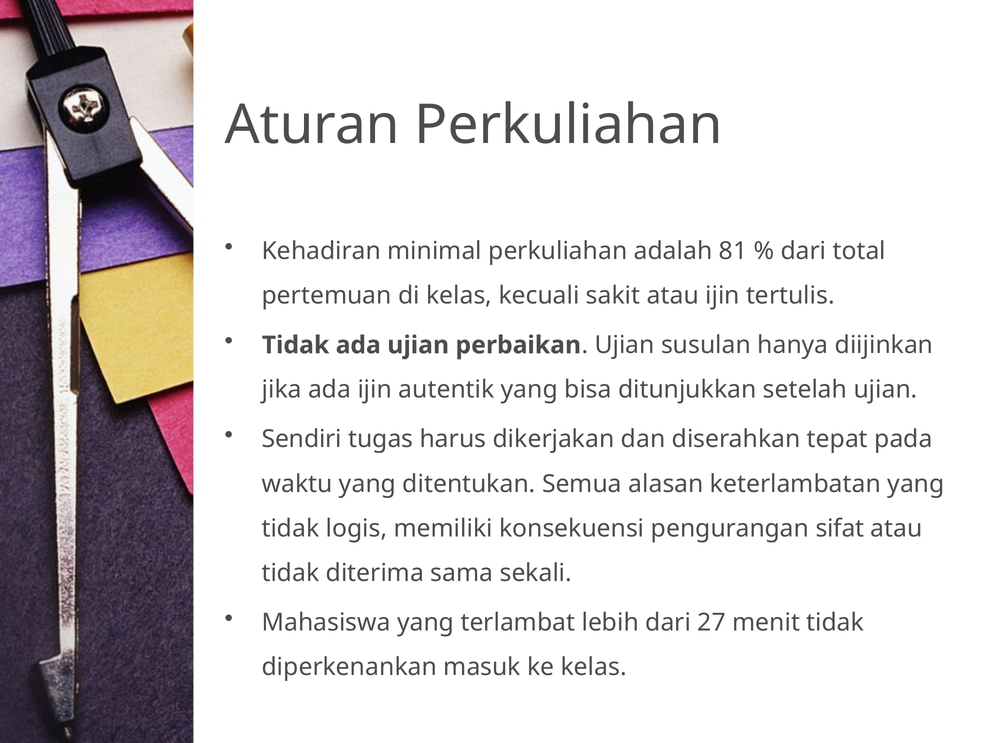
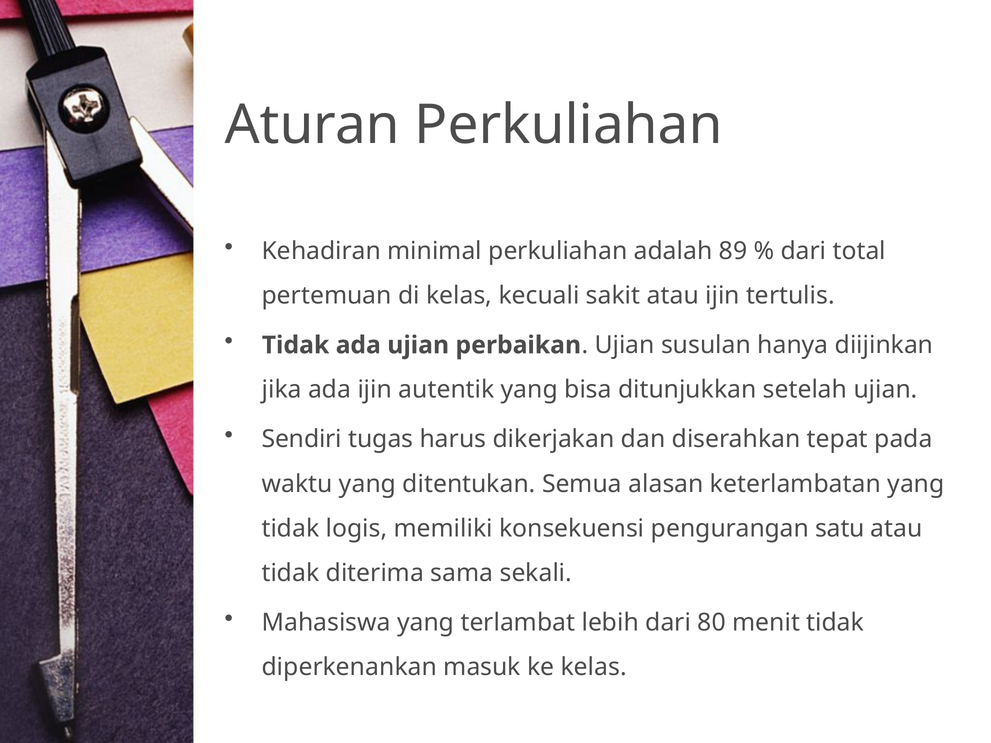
81: 81 -> 89 (733, 251)
sifat: sifat -> satu (840, 529)
27: 27 -> 80 (712, 623)
